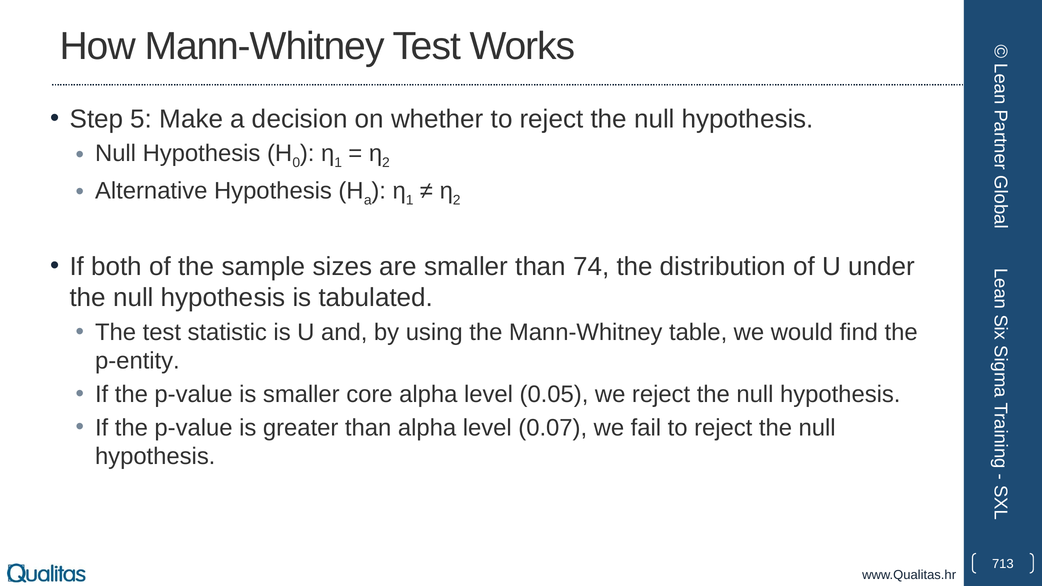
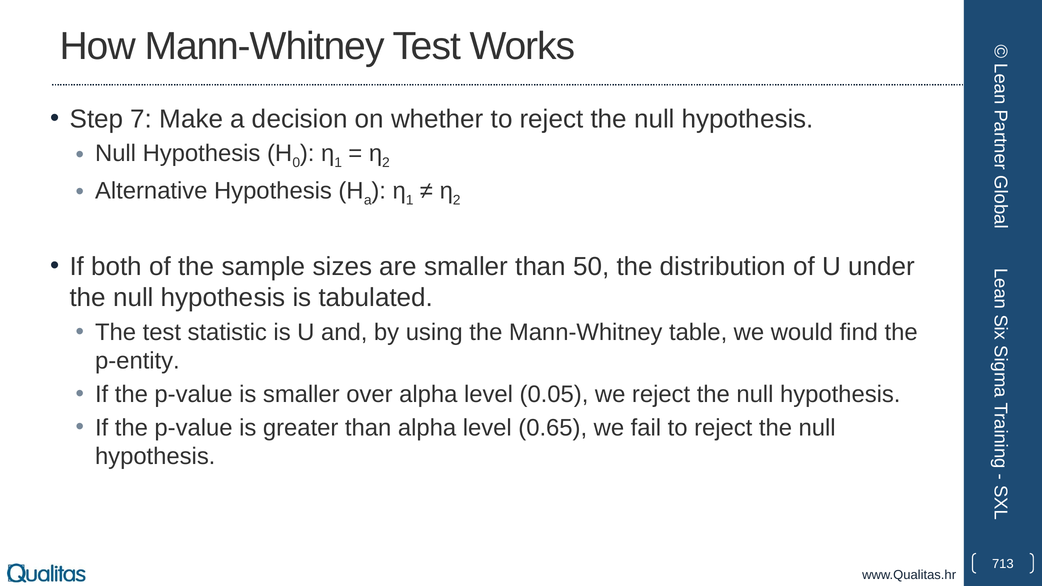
5: 5 -> 7 (141, 119)
74: 74 -> 50 (591, 267)
core: core -> over (369, 395)
0.07: 0.07 -> 0.65 (553, 428)
